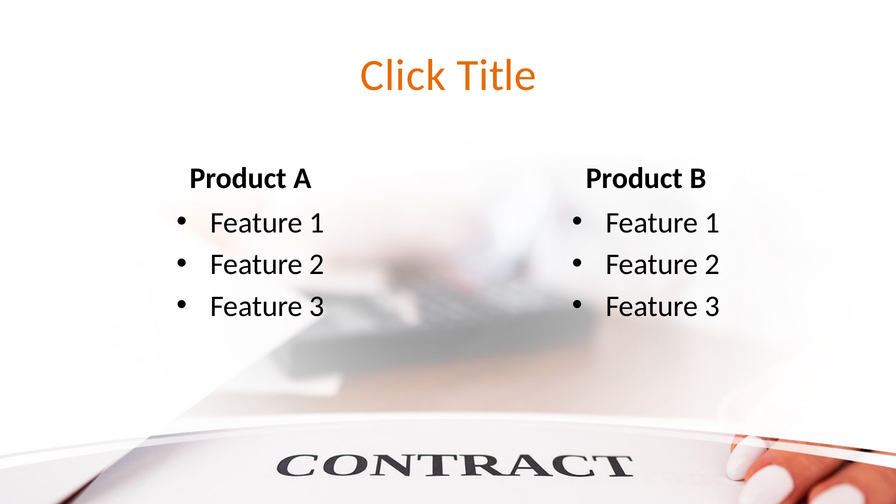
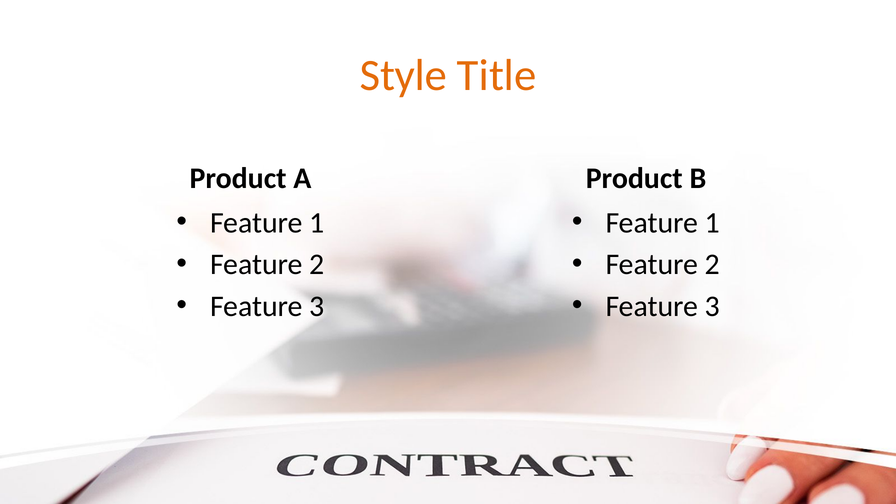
Click: Click -> Style (404, 76)
